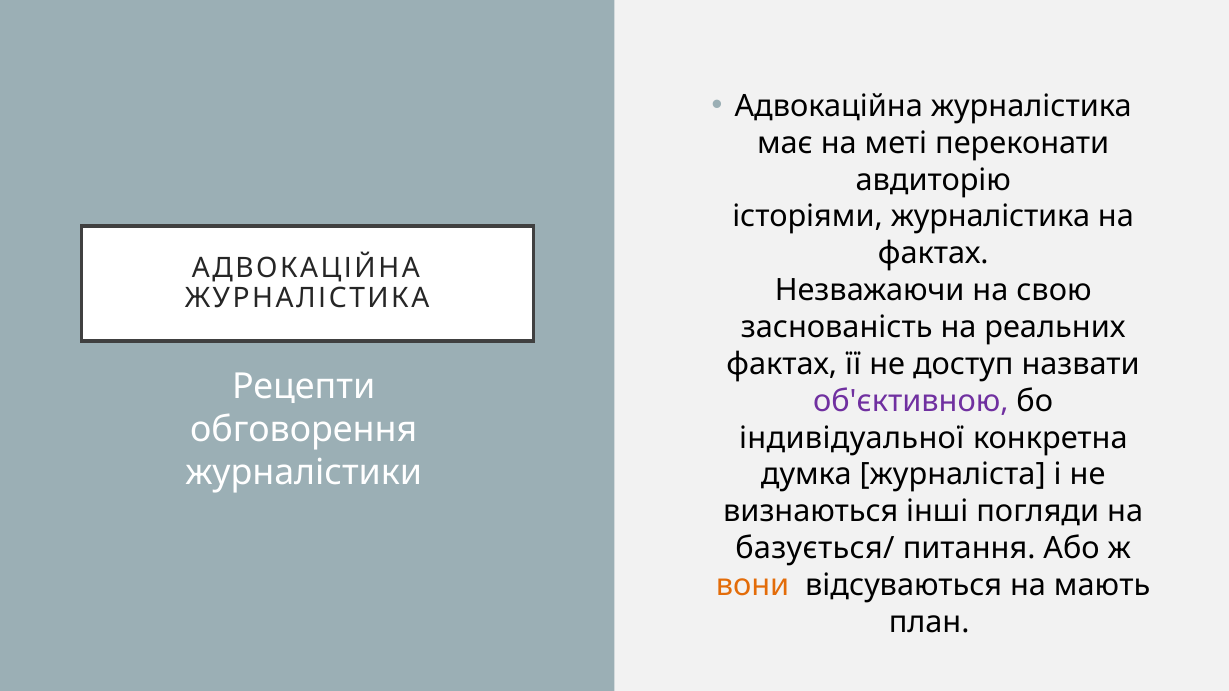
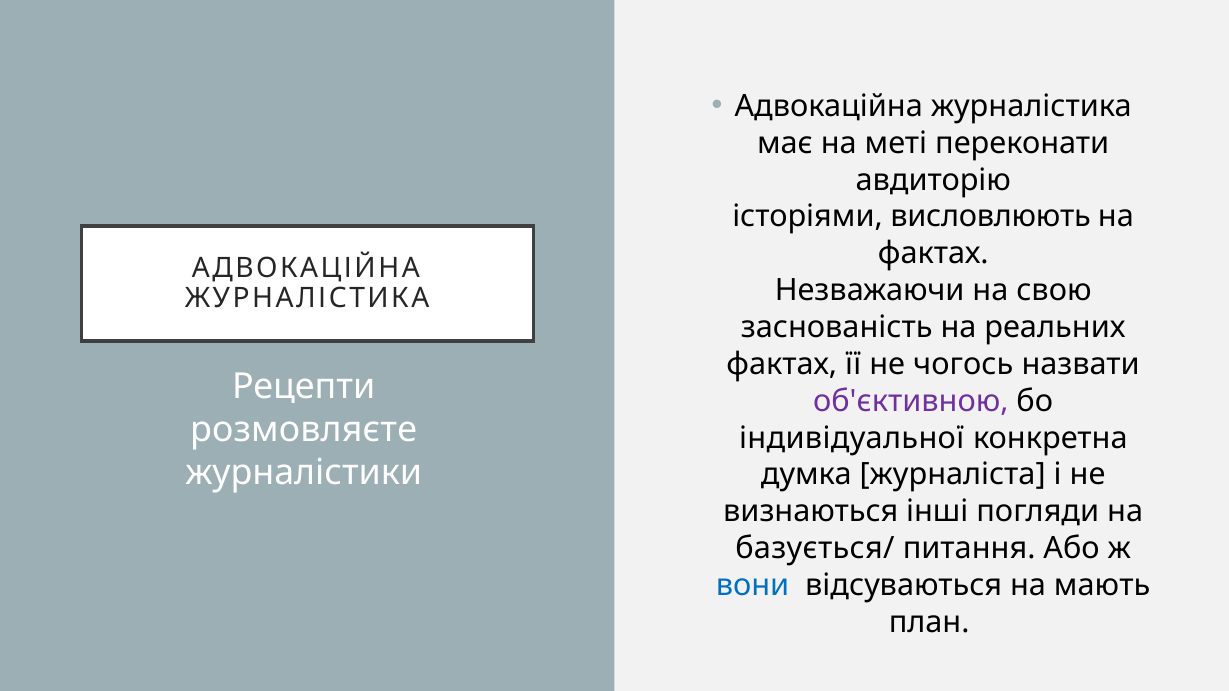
історіями журналістика: журналістика -> висловлюють (991, 217)
доступ: доступ -> чогось (963, 364)
обговорення: обговорення -> розмовляєте (304, 430)
вони colour: orange -> blue (752, 586)
